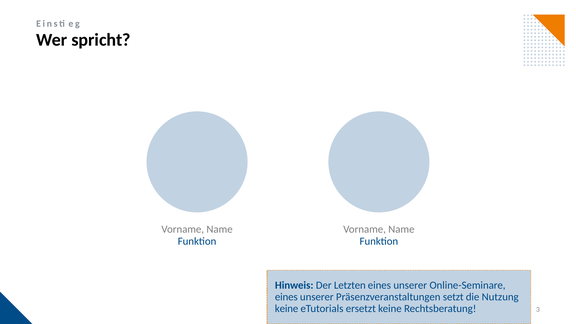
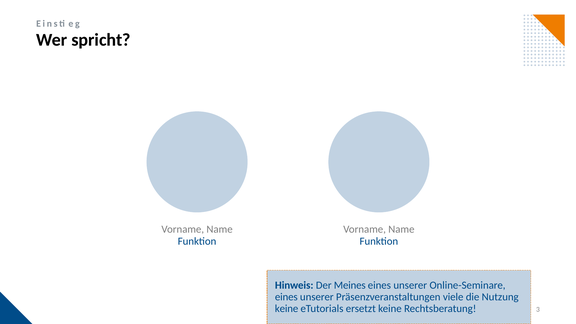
Letzten: Letzten -> Meines (350, 285)
setzt: setzt -> viele (453, 297)
